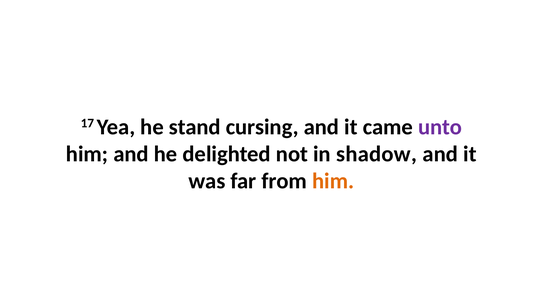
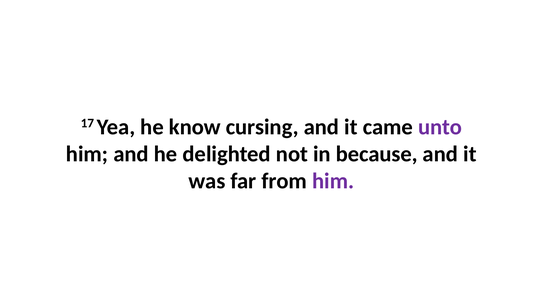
stand: stand -> know (195, 127)
shadow: shadow -> because (377, 154)
him colour: orange -> purple (333, 181)
